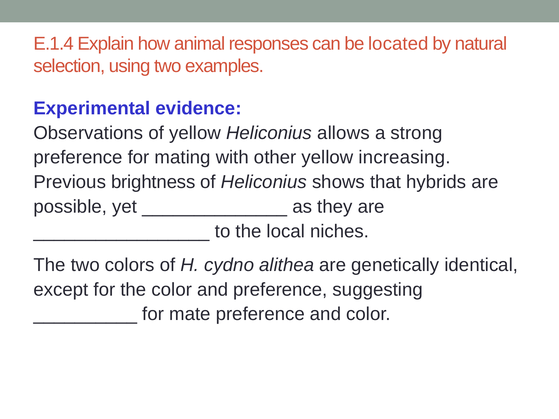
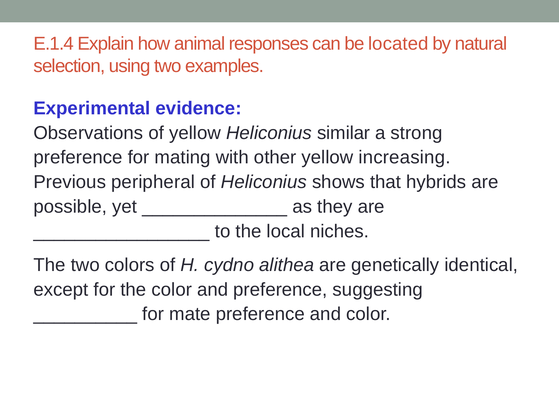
allows: allows -> similar (344, 133)
brightness: brightness -> peripheral (153, 182)
